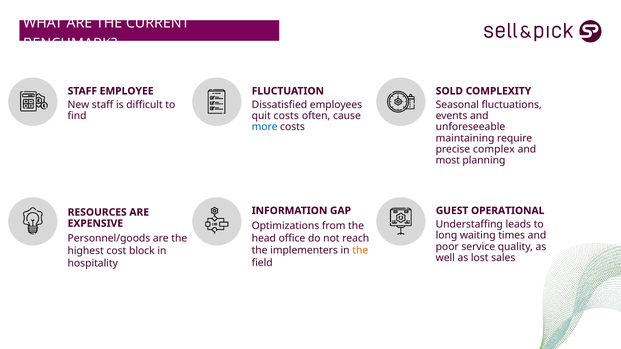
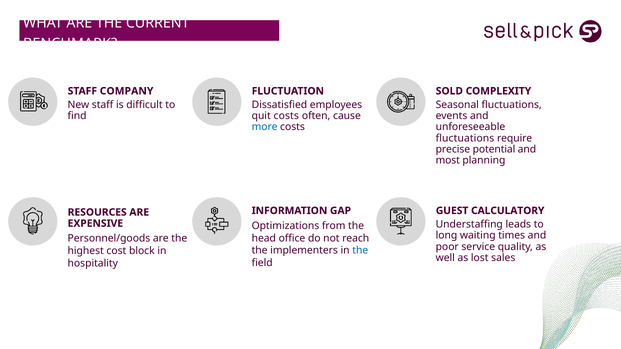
EMPLOYEE: EMPLOYEE -> COMPANY (127, 91)
maintaining: maintaining -> fluctuations (465, 138)
complex: complex -> potential (494, 149)
OPERATIONAL: OPERATIONAL -> CALCULATORY (508, 211)
the colour: orange -> blue (360, 251)
